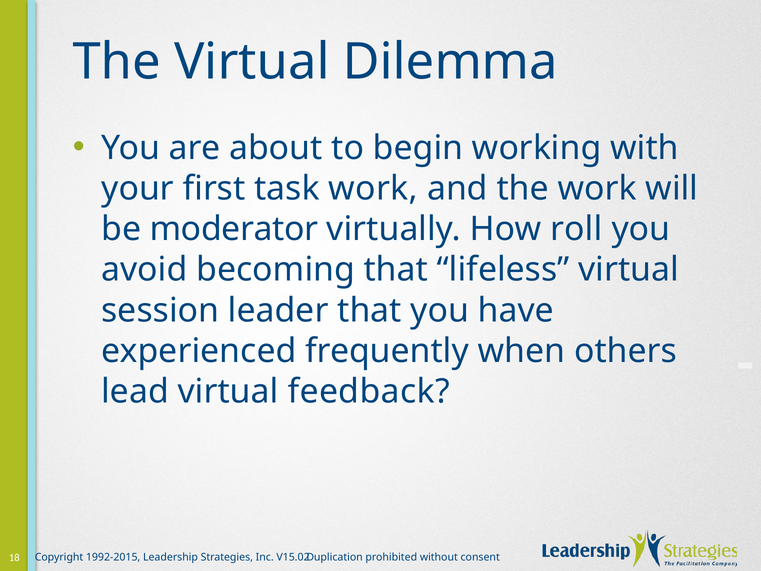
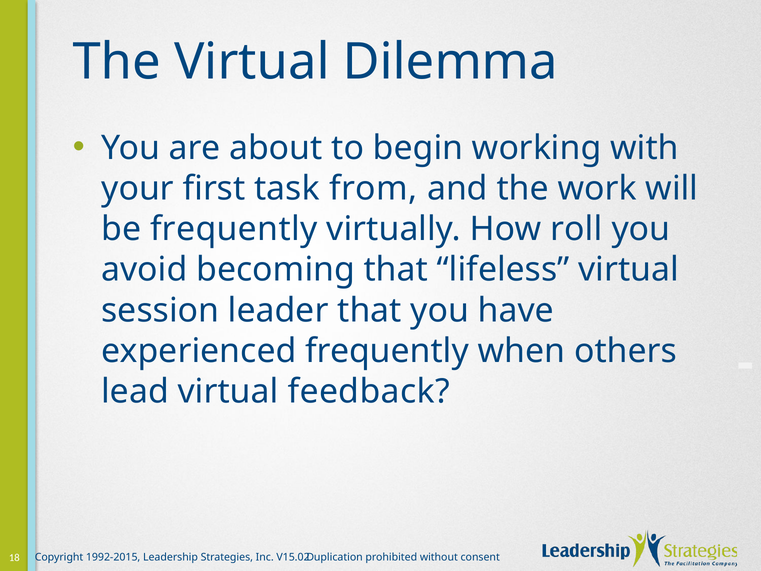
task work: work -> from (373, 188)
be moderator: moderator -> frequently (234, 229)
